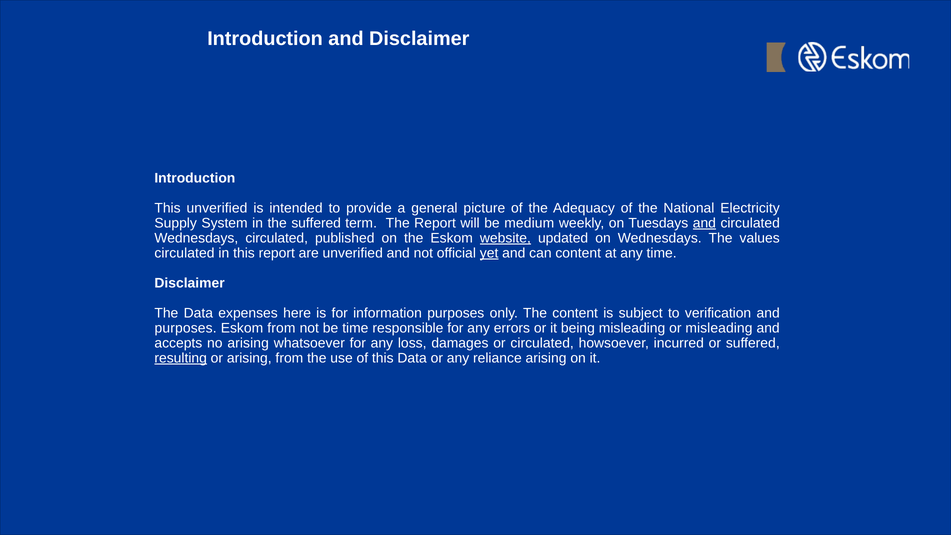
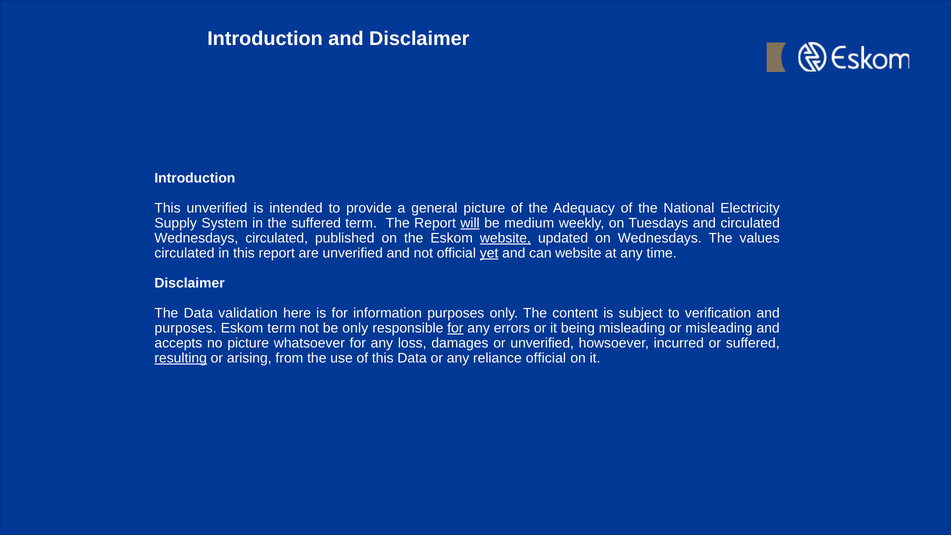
will underline: none -> present (470, 223)
and underline: present -> none (704, 223)
can content: content -> website (578, 253)
expenses: expenses -> validation (248, 313)
Eskom from: from -> term (281, 328)
be time: time -> only (355, 328)
for underline: none -> present (455, 328)
no arising: arising -> picture (248, 343)
or circulated: circulated -> unverified (542, 343)
reliance arising: arising -> official (546, 358)
